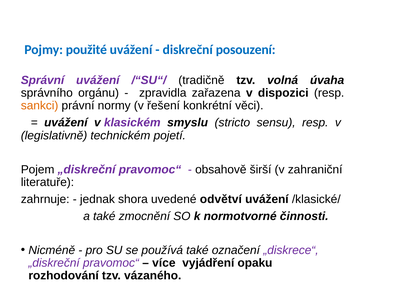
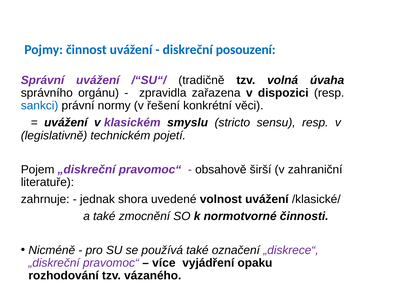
použité: použité -> činnost (86, 50)
sankci colour: orange -> blue (40, 106)
odvětví: odvětví -> volnost (221, 200)
